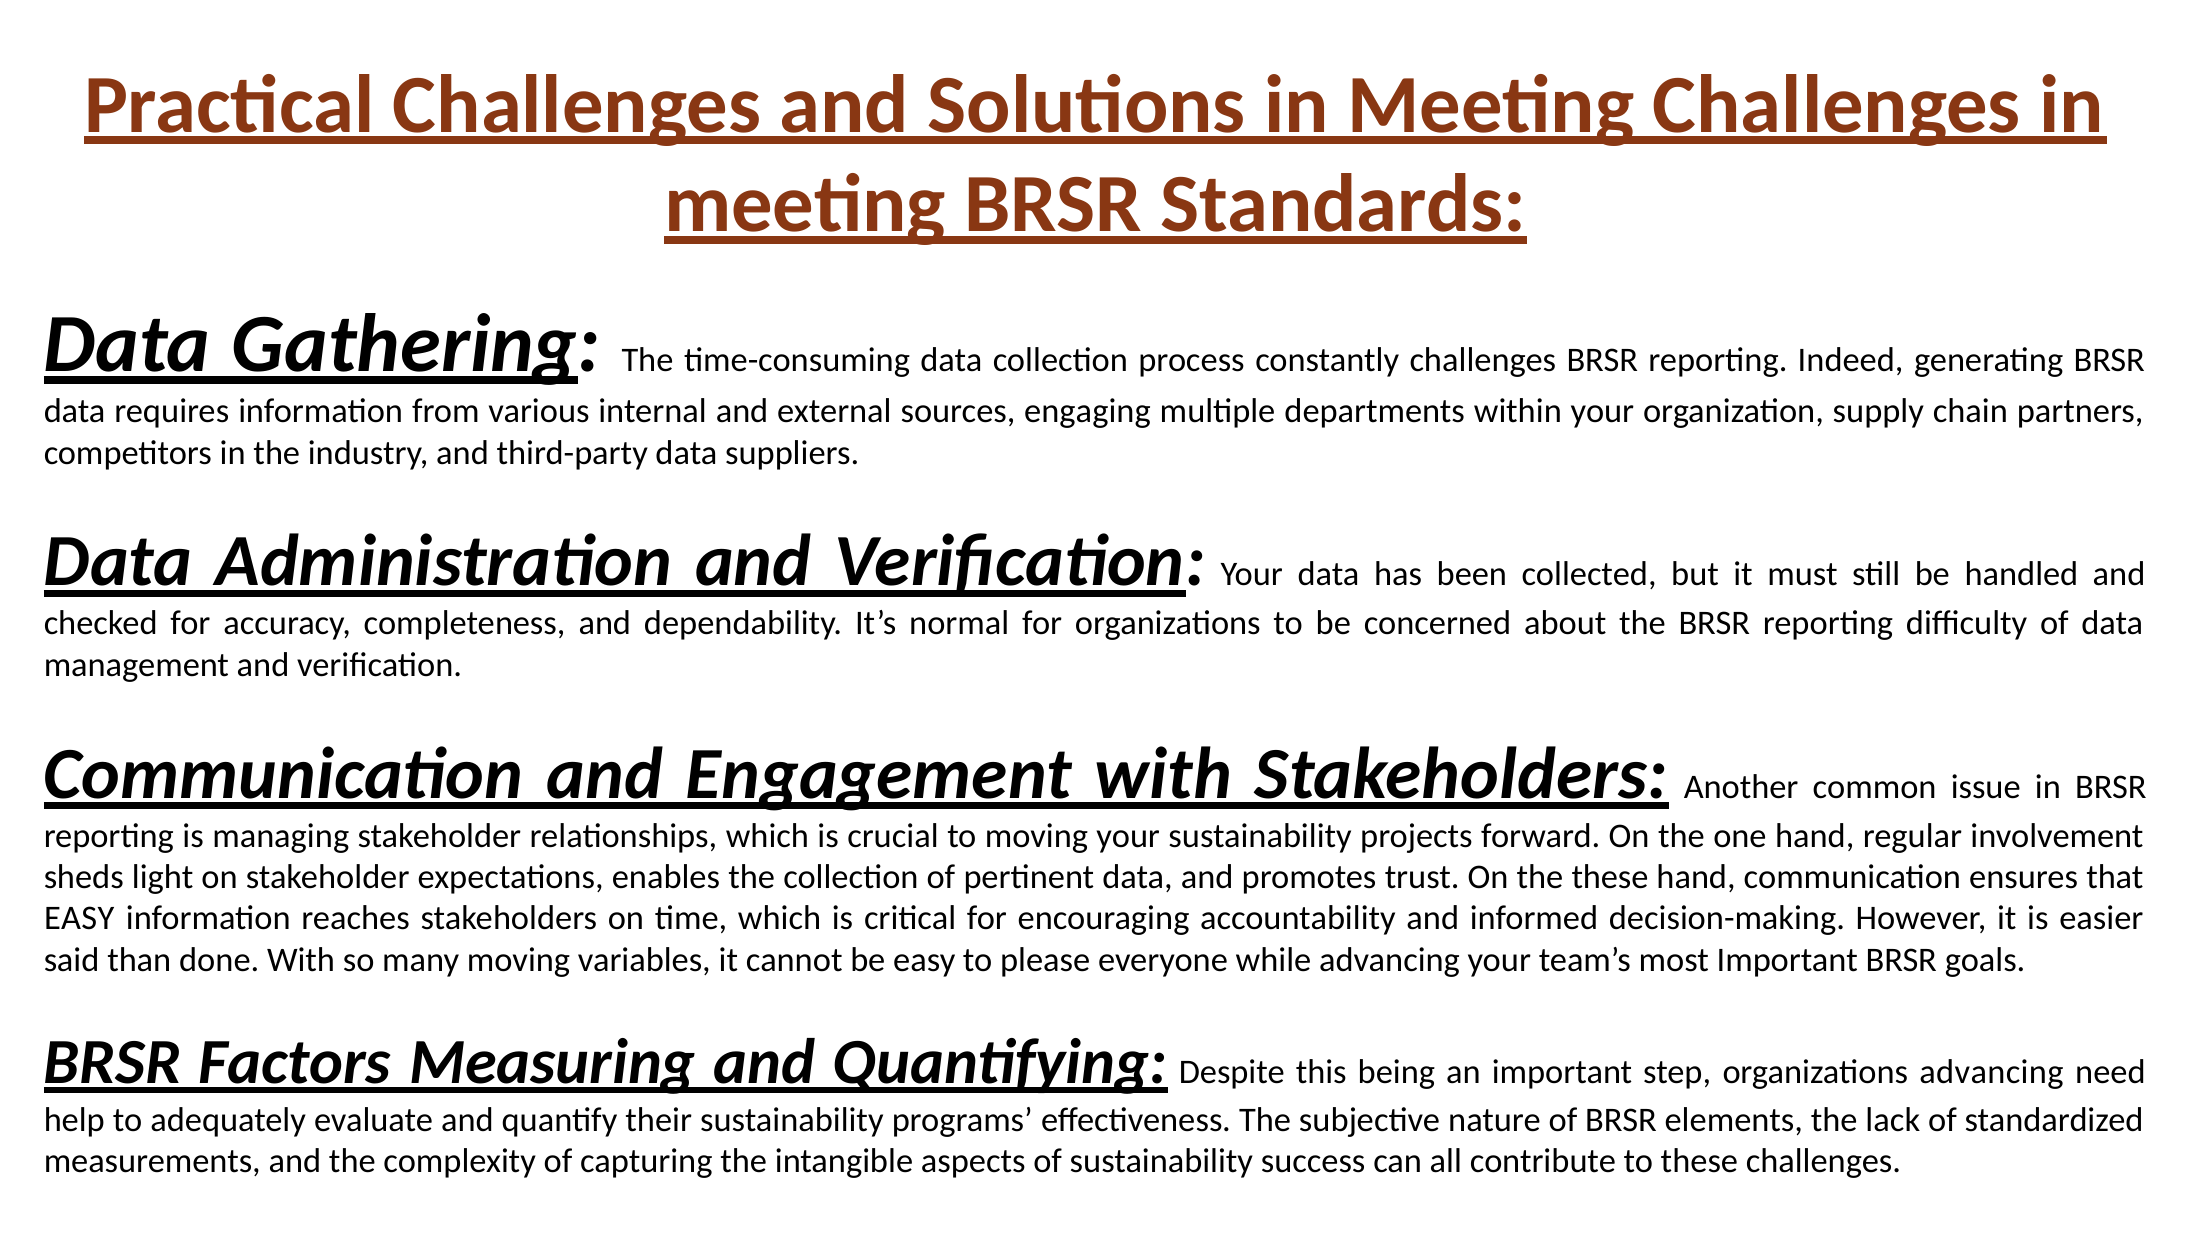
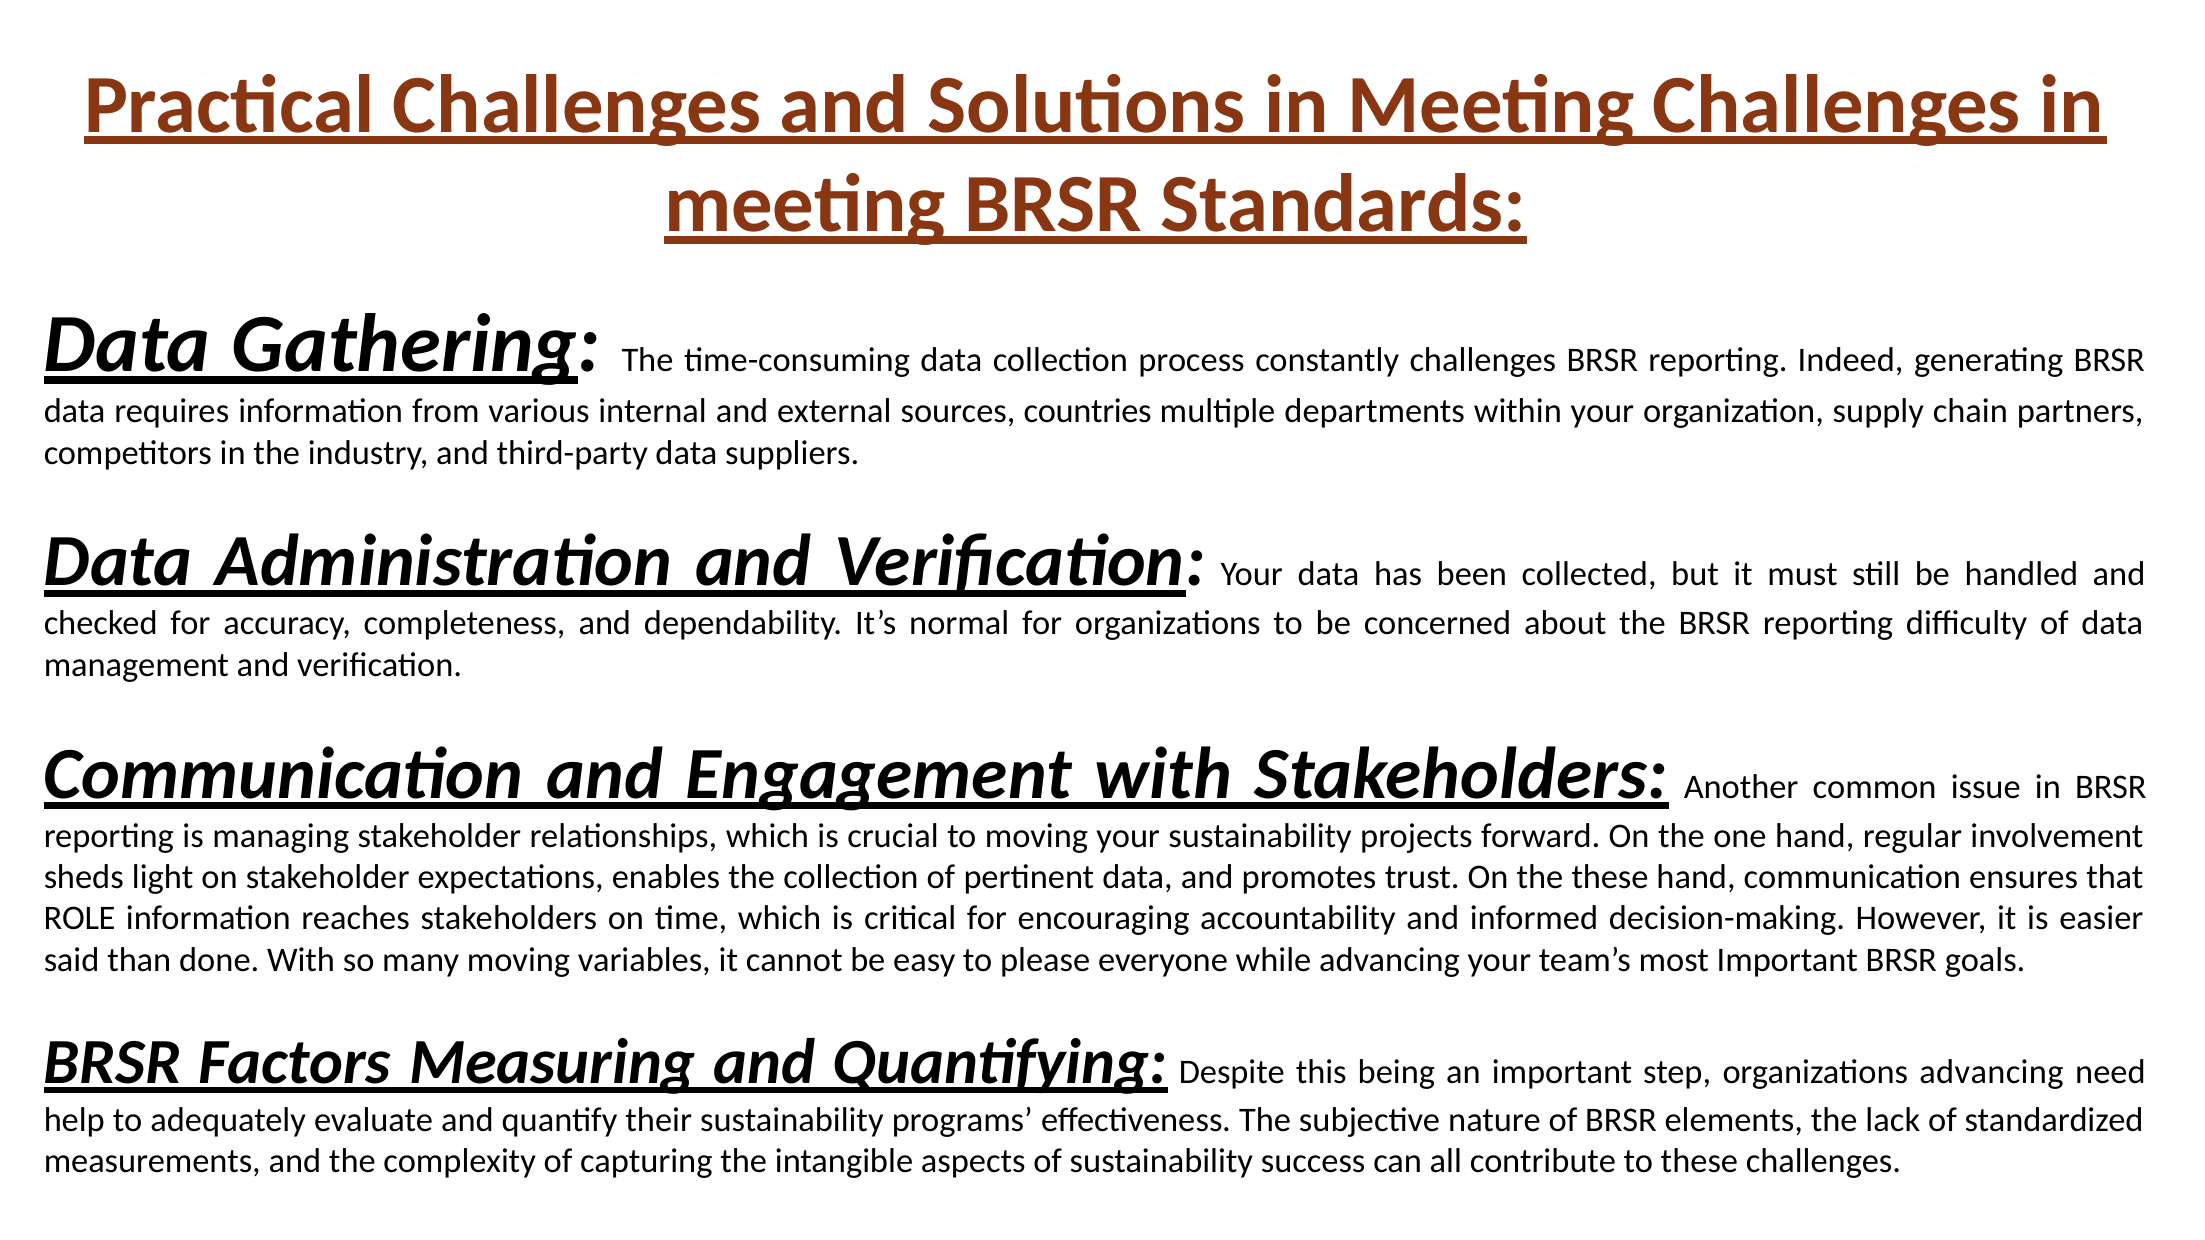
engaging: engaging -> countries (1088, 412)
EASY: EASY -> ROLE (80, 919)
